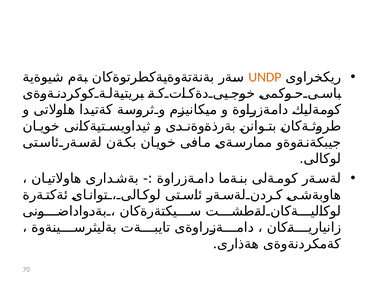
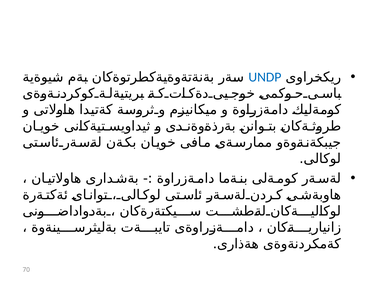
UNDP colour: orange -> blue (265, 77)
